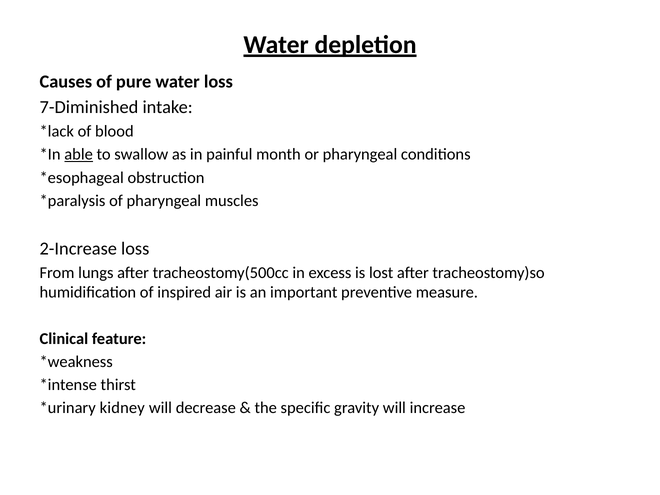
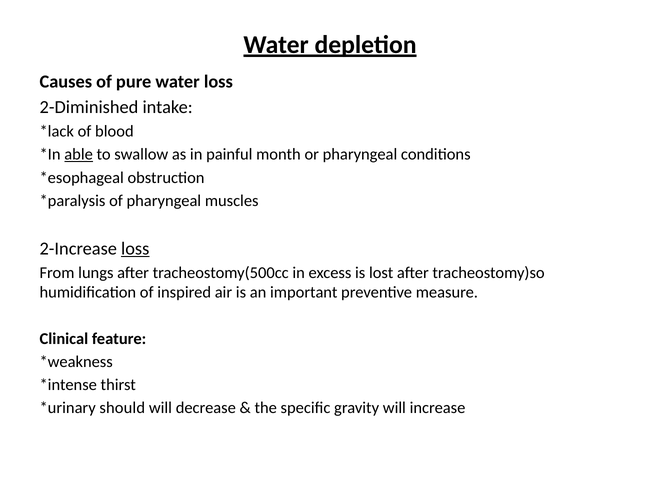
7-Diminished: 7-Diminished -> 2-Diminished (89, 107)
loss underline: none -> present (135, 249)
kidney: kidney -> should (122, 408)
